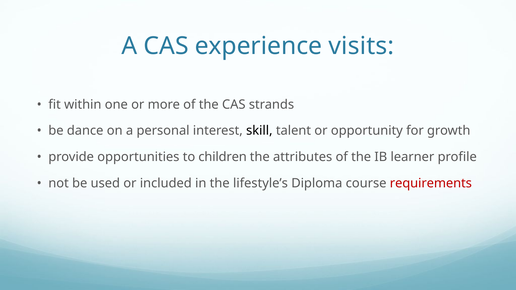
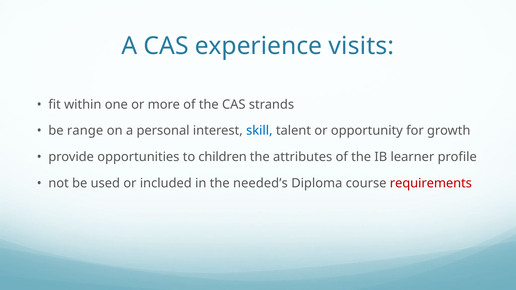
dance: dance -> range (85, 131)
skill colour: black -> blue (259, 131)
lifestyle’s: lifestyle’s -> needed’s (260, 183)
